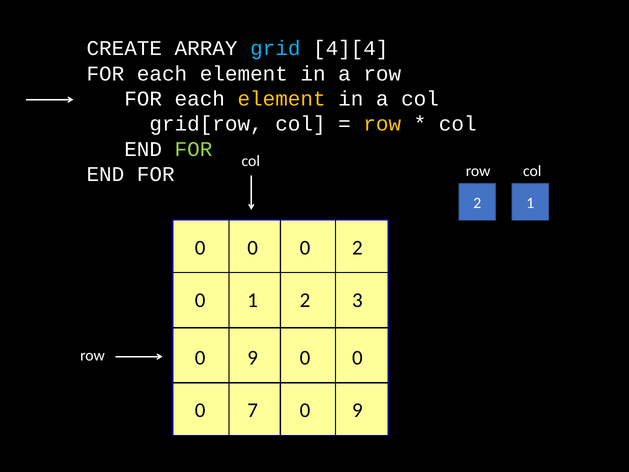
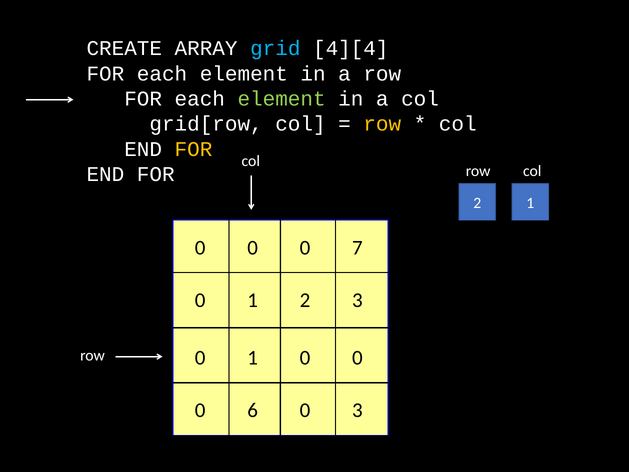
element colour: yellow -> light green (282, 99)
FOR colour: light green -> yellow (193, 149)
0 2: 2 -> 7 (357, 248)
9: 9 -> 1 (253, 358)
7: 7 -> 6 (253, 410)
9: 9 -> 3 (357, 410)
